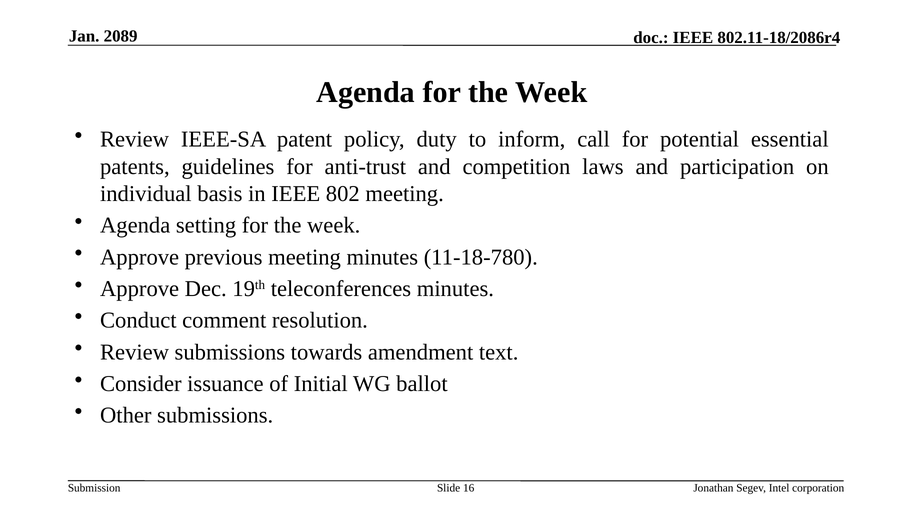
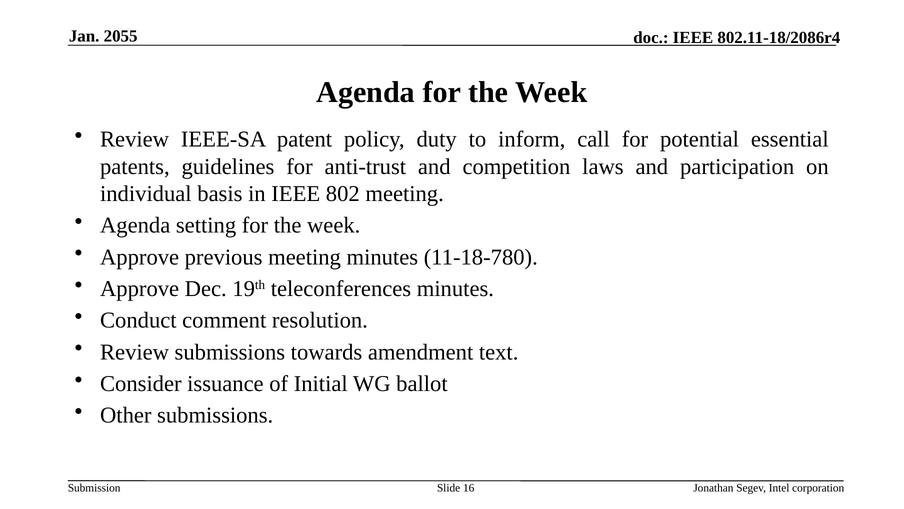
2089: 2089 -> 2055 (121, 36)
